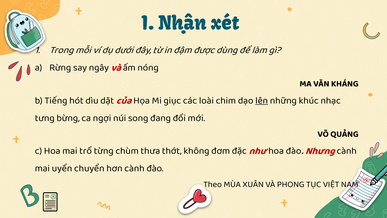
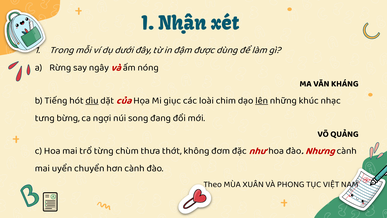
dìu underline: none -> present (92, 100)
